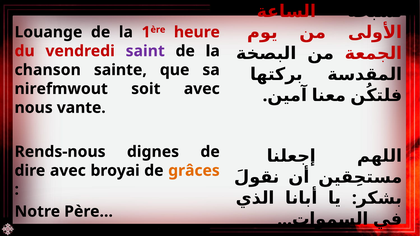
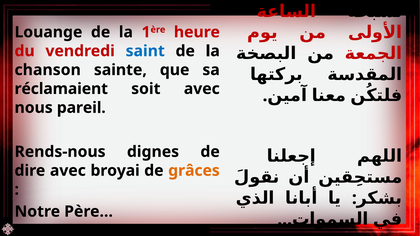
saint colour: purple -> blue (145, 51)
nirefmwout: nirefmwout -> réclamaient (61, 89)
vante: vante -> pareil (81, 108)
